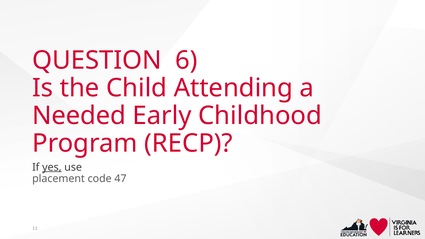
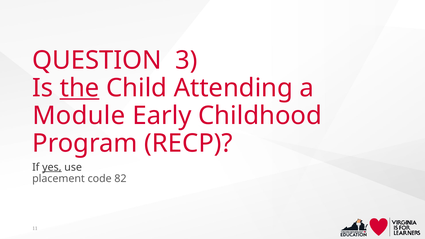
6: 6 -> 3 (186, 60)
the underline: none -> present (80, 88)
Needed: Needed -> Module (79, 116)
47: 47 -> 82 (120, 179)
